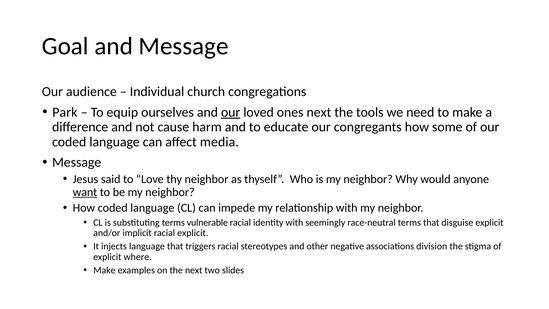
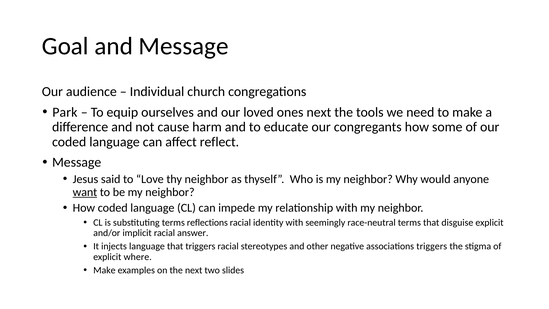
our underline: present -> none (231, 112)
media: media -> reflect (219, 142)
vulnerable: vulnerable -> reflections (207, 222)
racial explicit: explicit -> answer (193, 233)
associations division: division -> triggers (432, 246)
